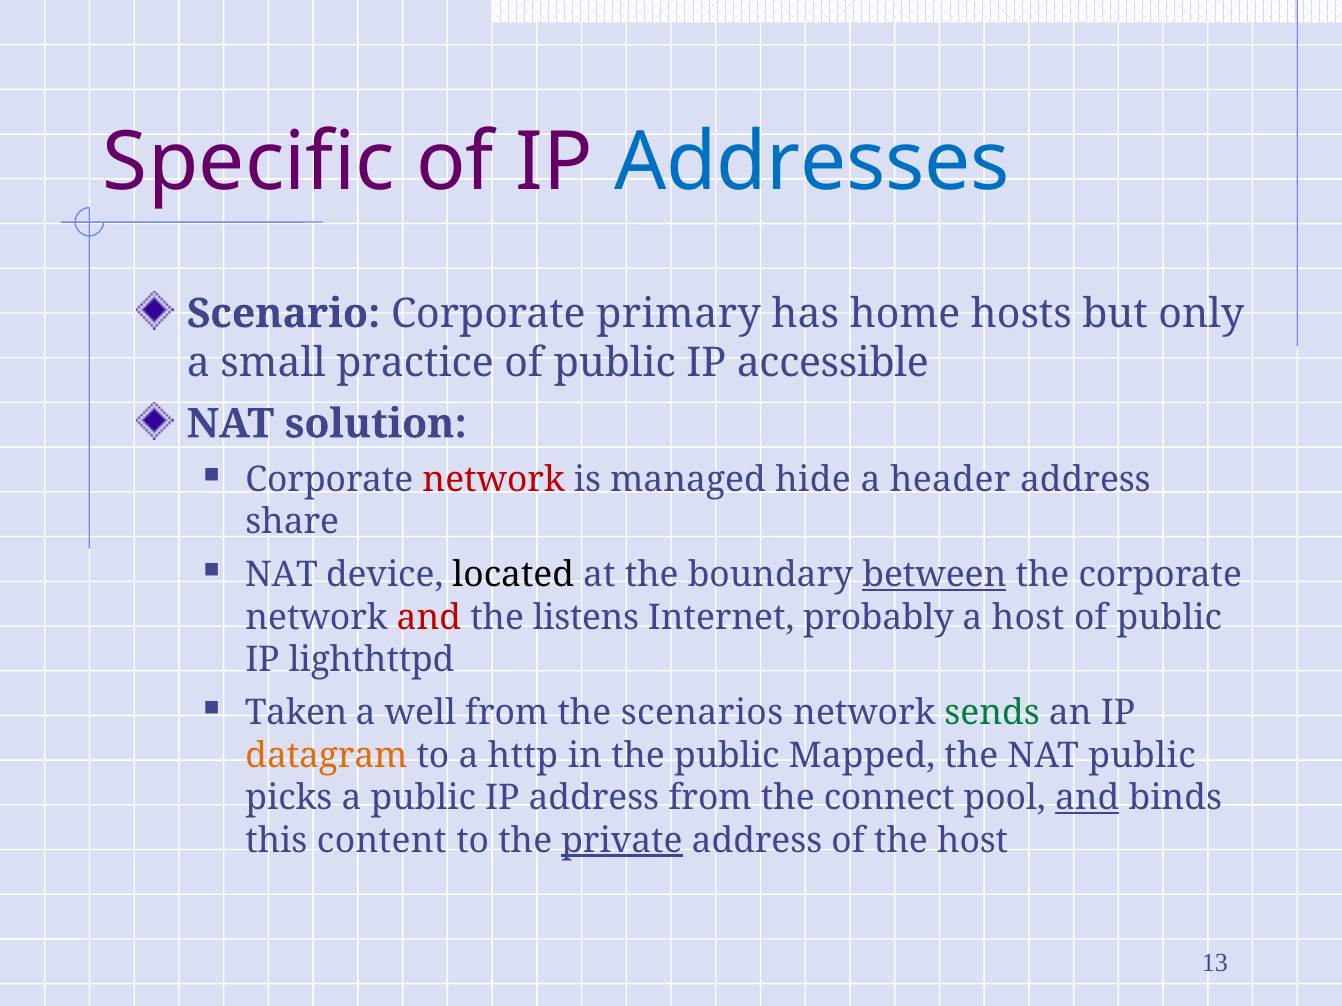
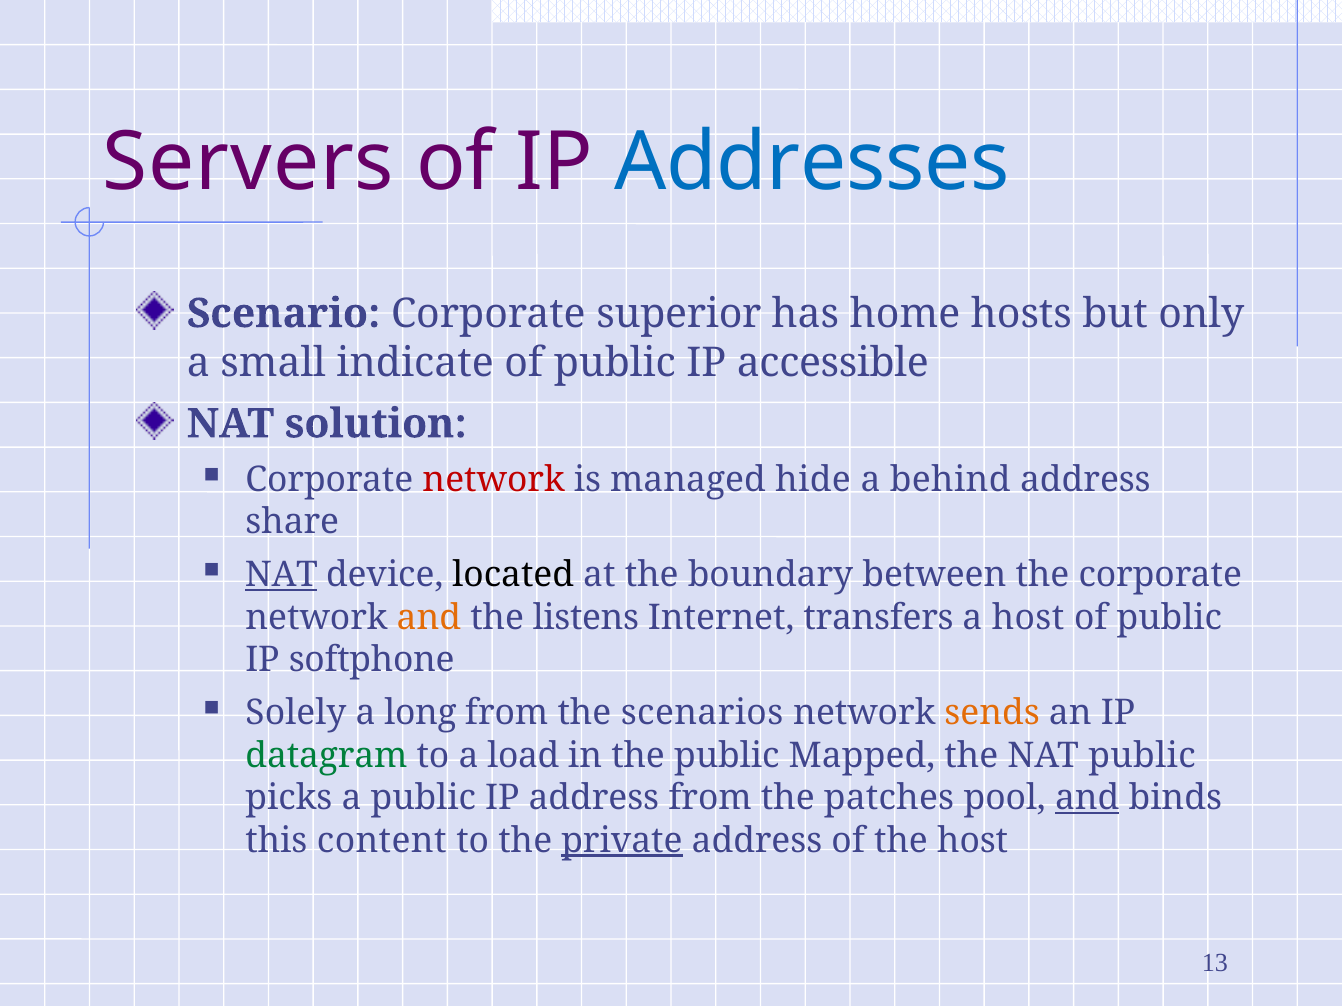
Specific: Specific -> Servers (249, 162)
primary: primary -> superior (679, 314)
practice: practice -> indicate (415, 363)
header: header -> behind (950, 480)
NAT underline: none -> present (281, 575)
between underline: present -> none (934, 575)
and colour: red -> orange (429, 618)
probably: probably -> transfers (879, 618)
lighthttpd: lighthttpd -> softphone (372, 660)
Taken: Taken -> Solely (296, 713)
well: well -> long (421, 713)
sends colour: green -> orange (992, 713)
datagram colour: orange -> green (327, 756)
http: http -> load (523, 756)
connect: connect -> patches (889, 798)
